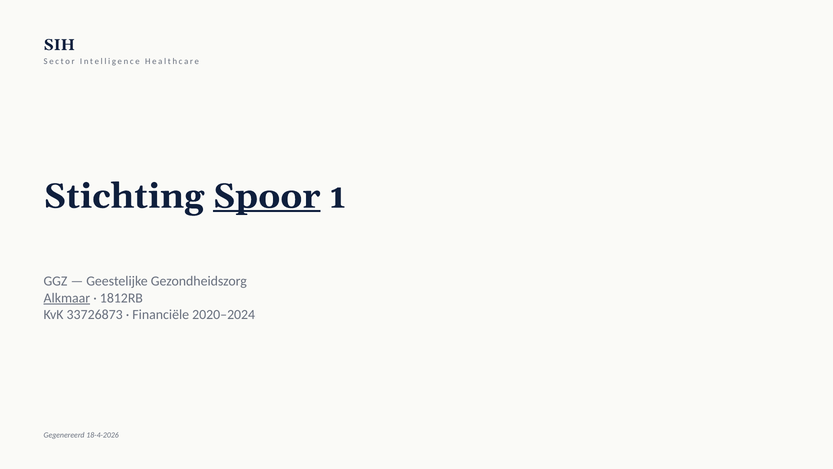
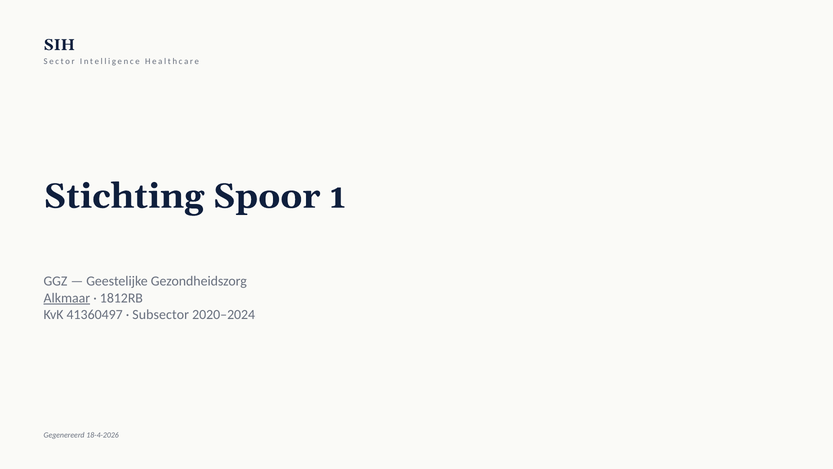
Spoor underline: present -> none (267, 196)
33726873: 33726873 -> 41360497 (95, 314)
Financiële: Financiële -> Subsector (161, 314)
